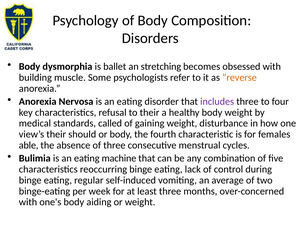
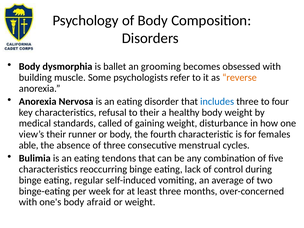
stretching: stretching -> grooming (161, 67)
includes colour: purple -> blue (217, 102)
should: should -> runner (82, 134)
machine: machine -> tendons (119, 158)
aiding: aiding -> afraid (99, 202)
